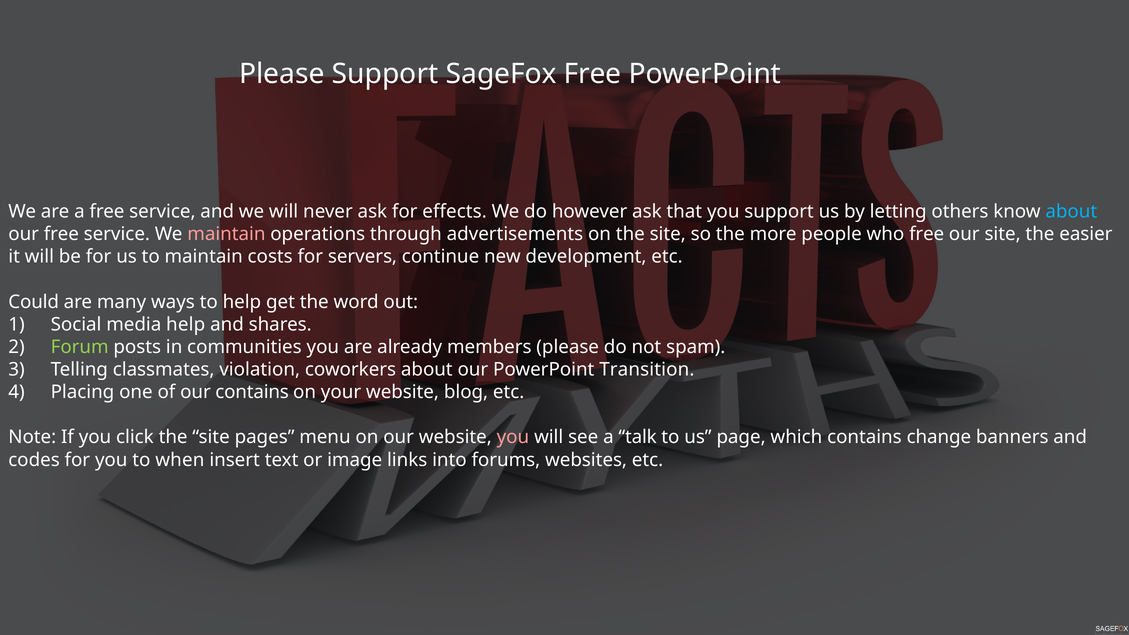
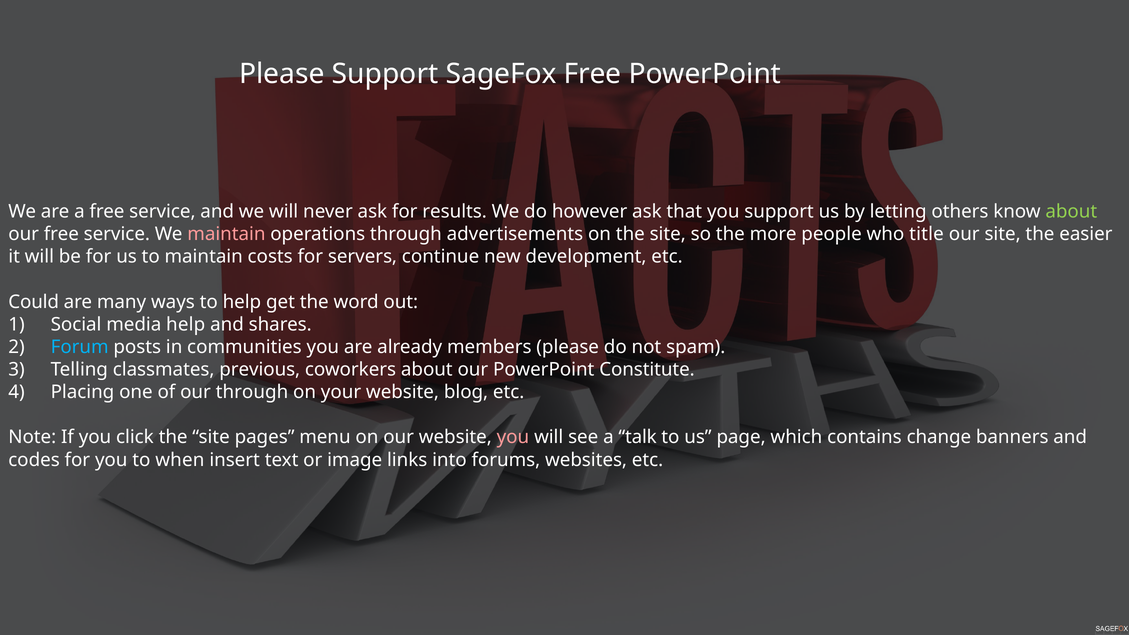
effects: effects -> results (455, 212)
about colour: light blue -> light green (1071, 212)
who free: free -> title (927, 234)
Forum colour: light green -> light blue (80, 347)
violation: violation -> previous (260, 370)
Transition: Transition -> Constitute (647, 370)
our contains: contains -> through (252, 392)
